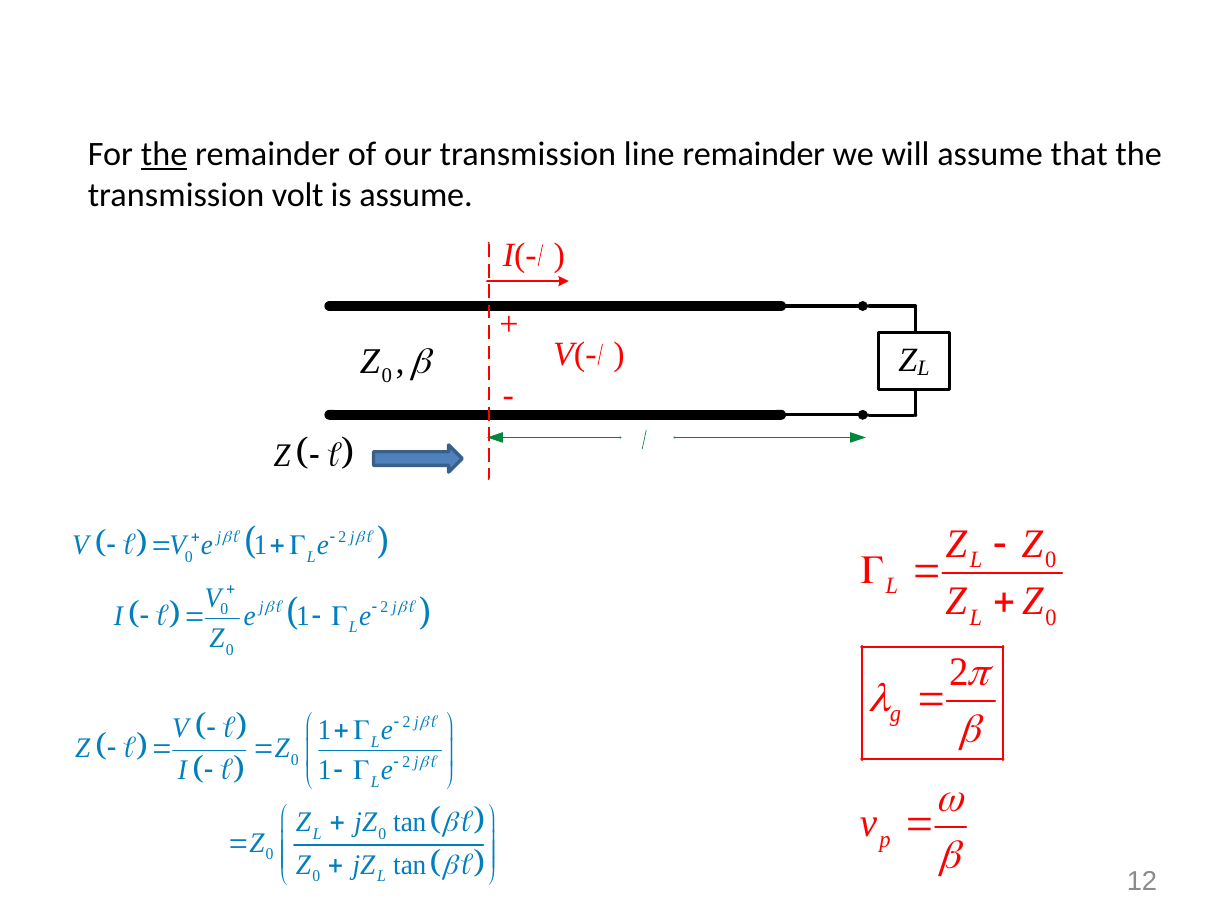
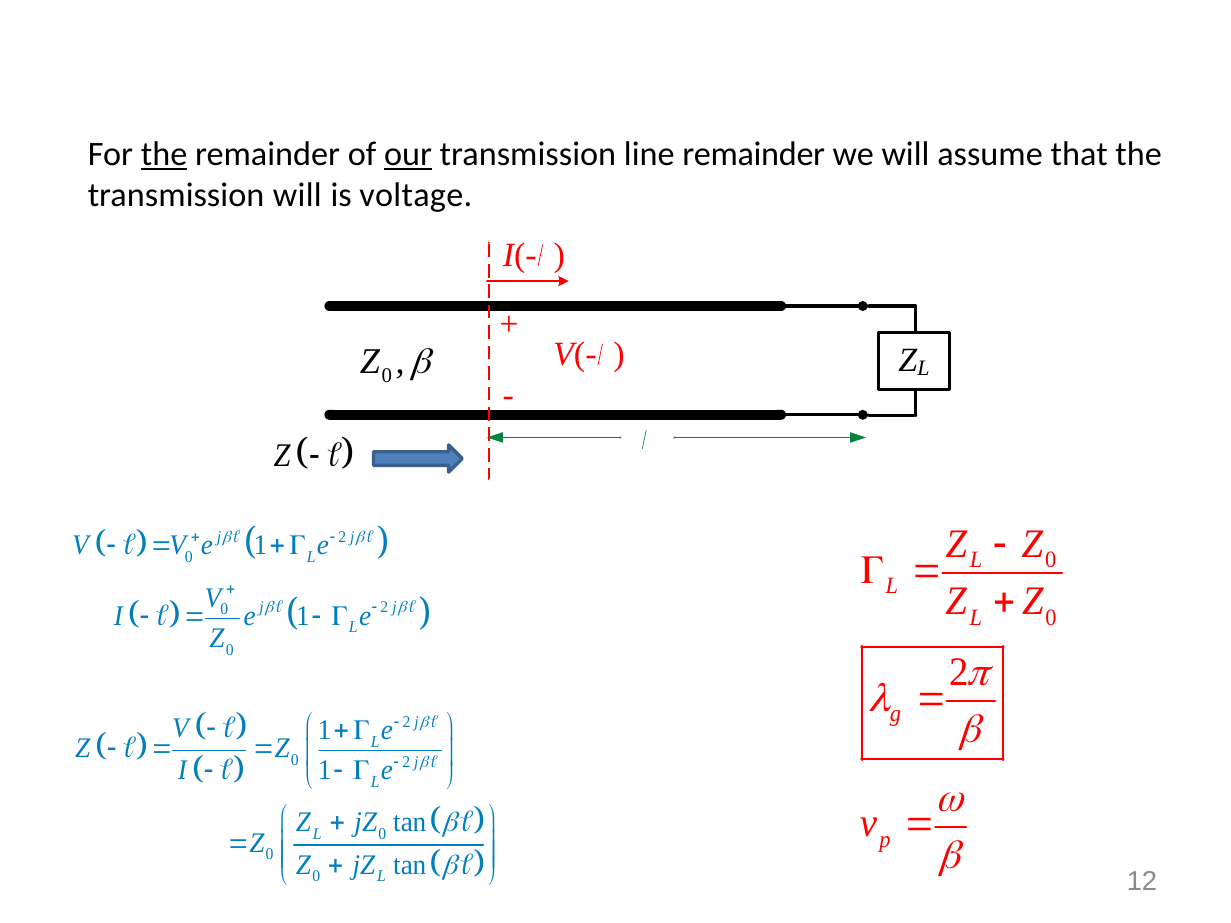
our underline: none -> present (408, 154)
transmission volt: volt -> will (297, 195)
is assume: assume -> voltage (416, 195)
